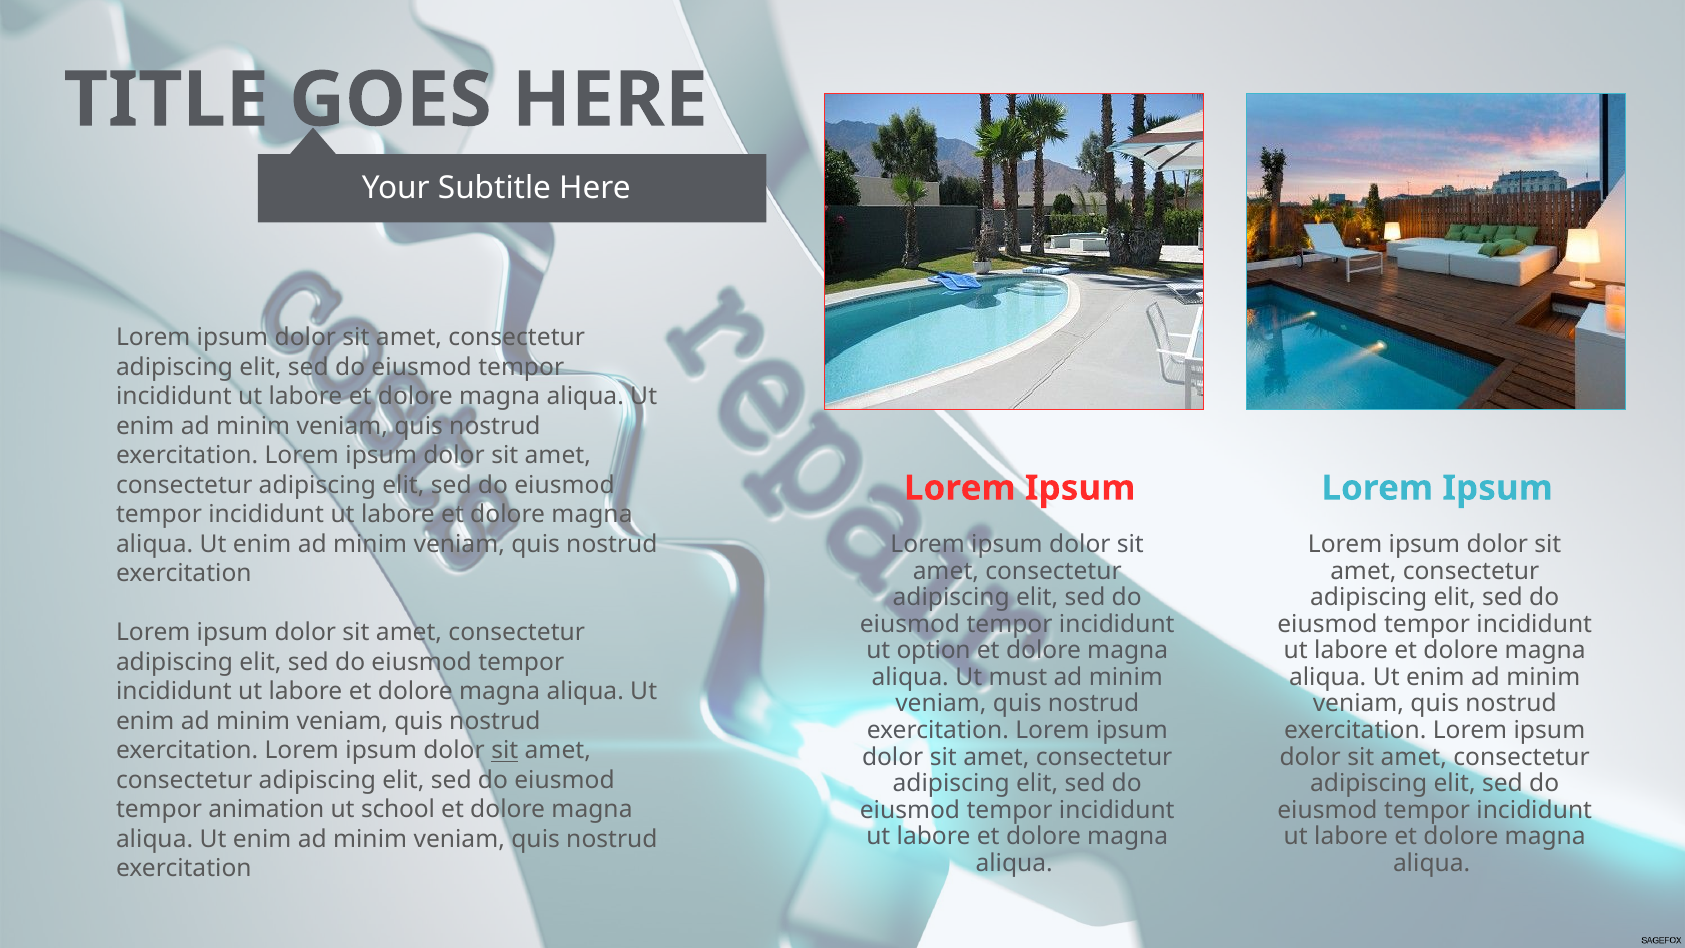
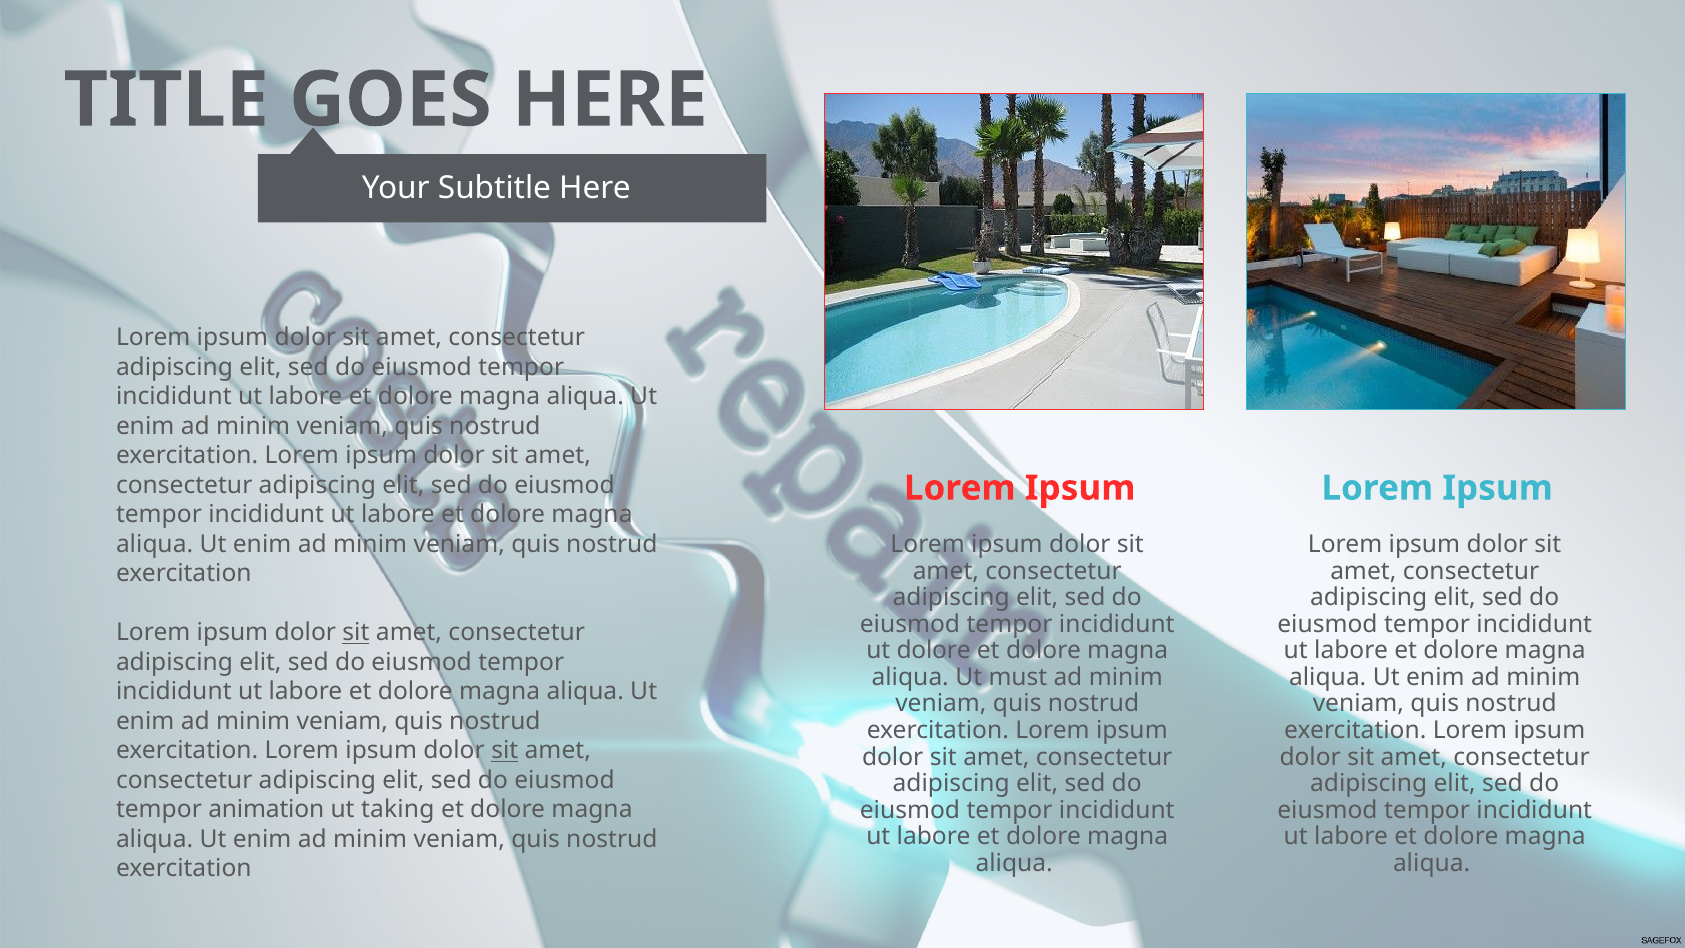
sit underline: none -> present (356, 633)
ut option: option -> dolore (934, 651)
school: school -> taking (398, 810)
